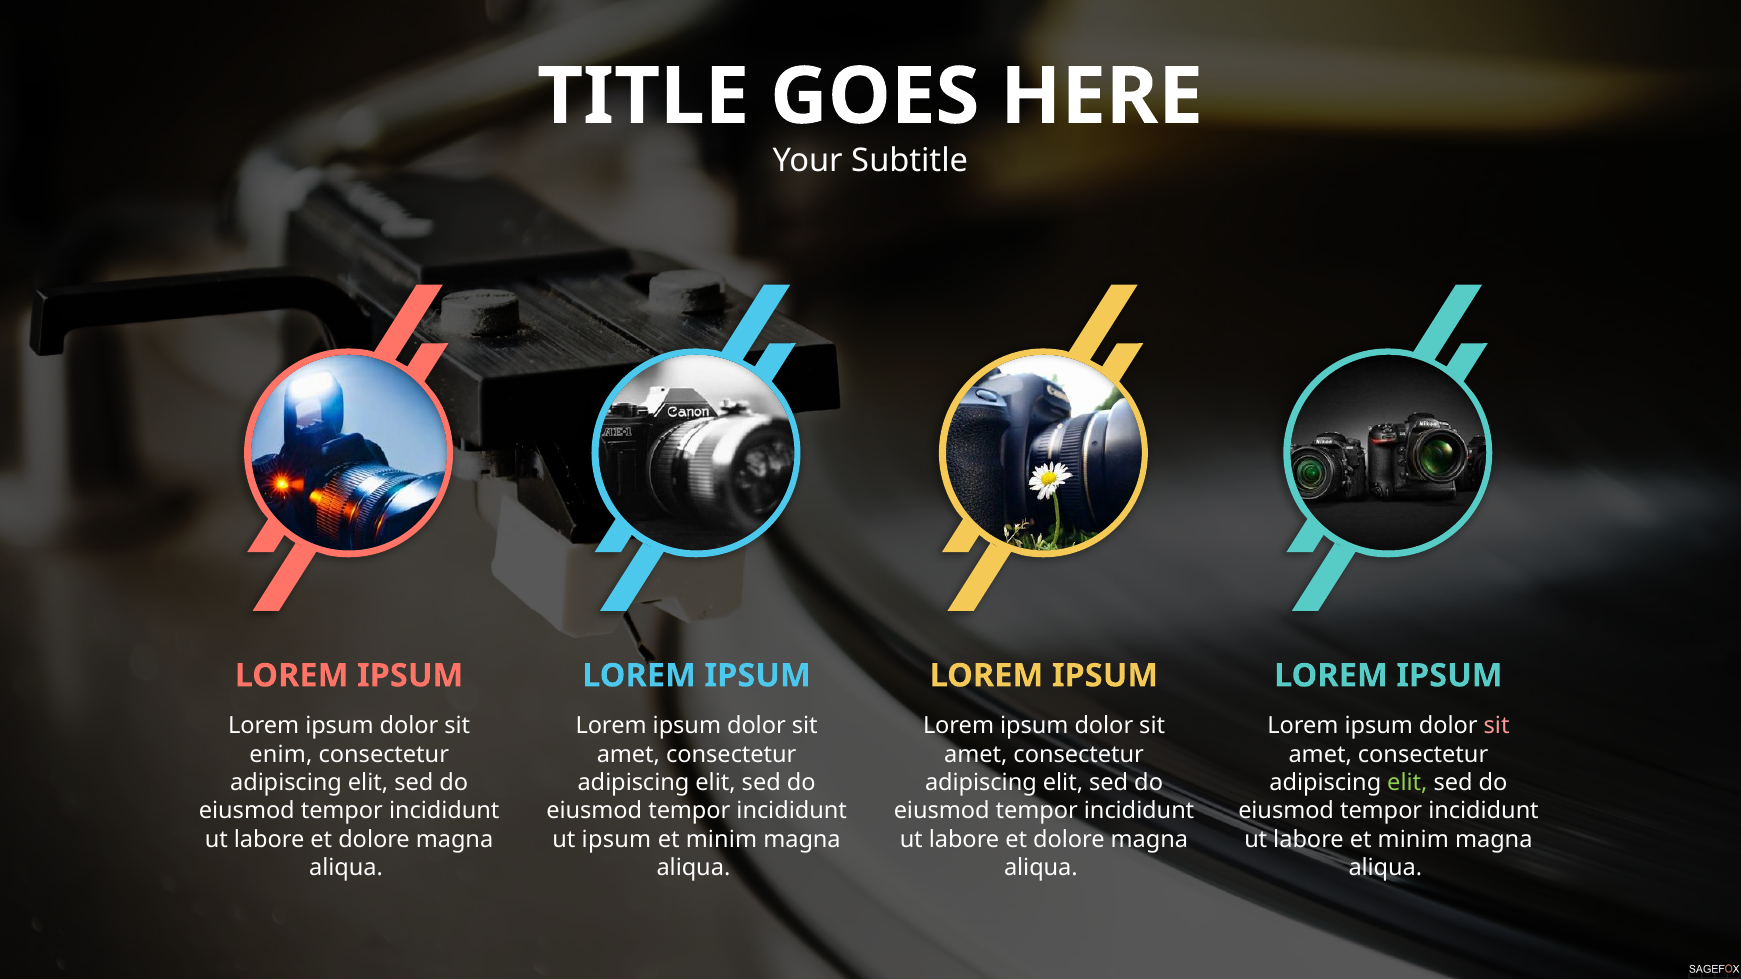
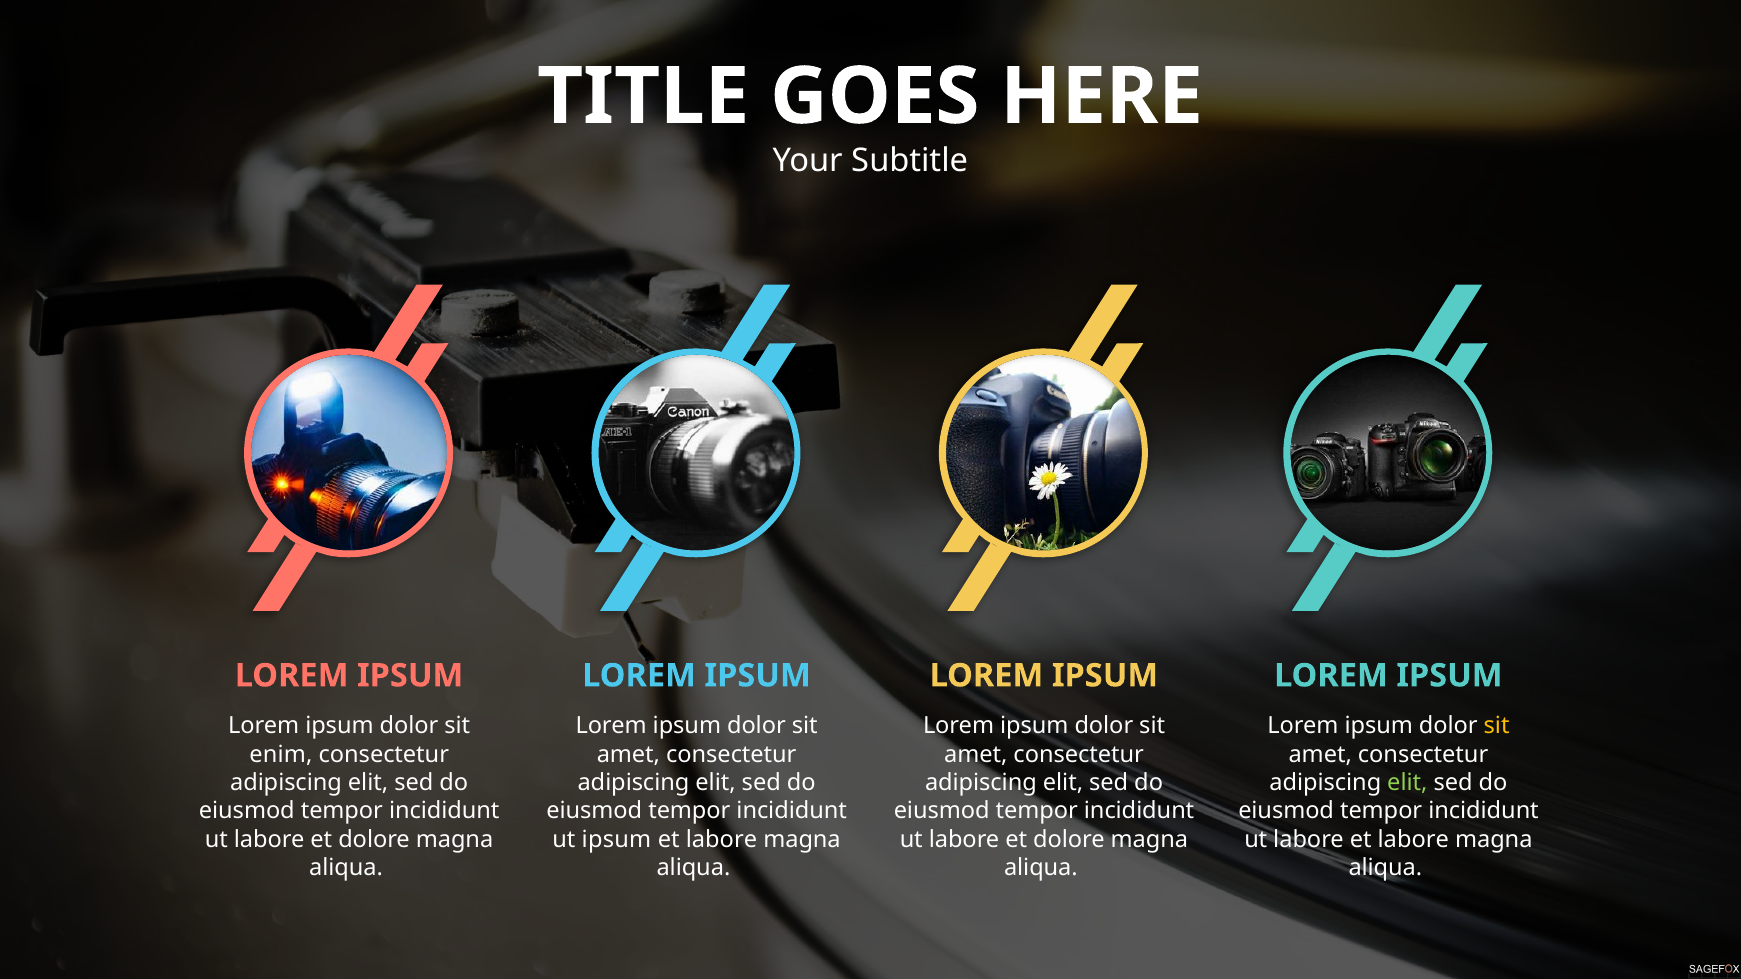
sit colour: pink -> yellow (1497, 726)
minim: minim -> labore (721, 840)
labore et minim: minim -> labore (1413, 840)
